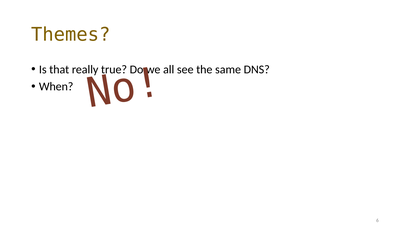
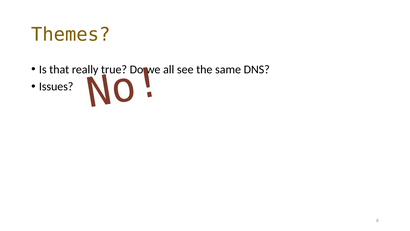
When: When -> Issues (56, 86)
